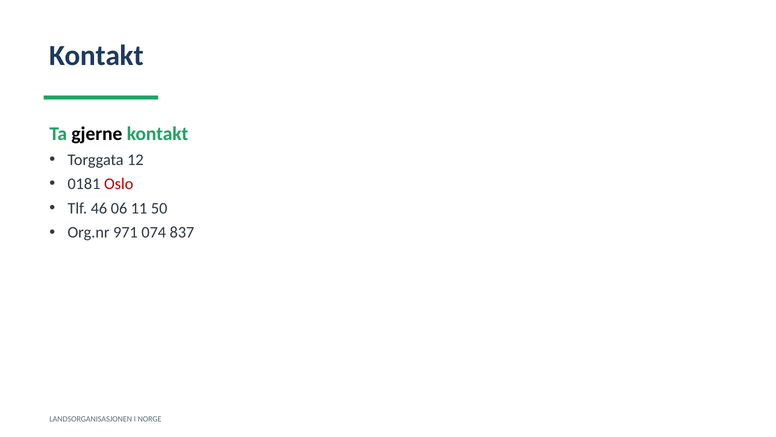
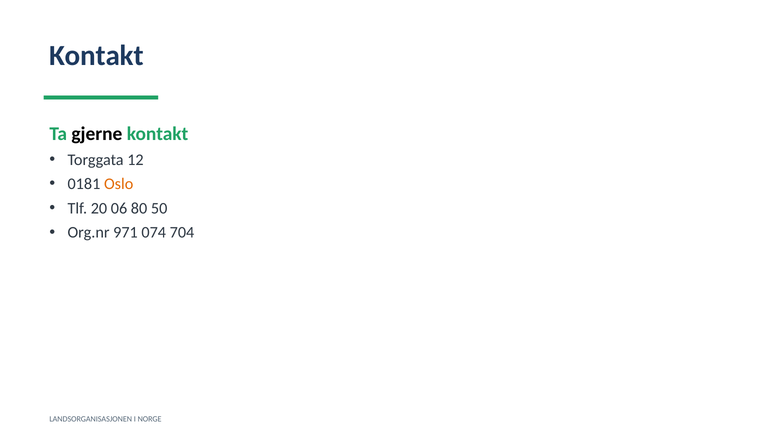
Oslo colour: red -> orange (119, 184)
46: 46 -> 20 (99, 208)
11: 11 -> 80 (139, 208)
837: 837 -> 704 (182, 232)
